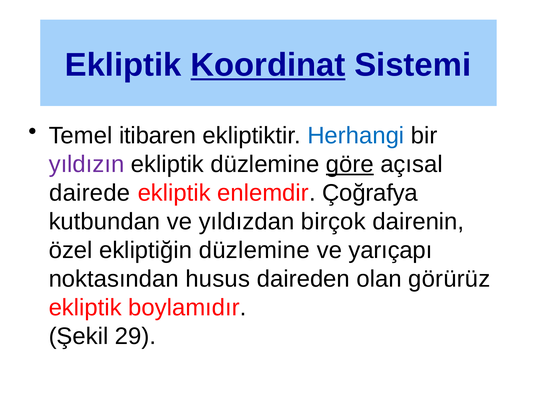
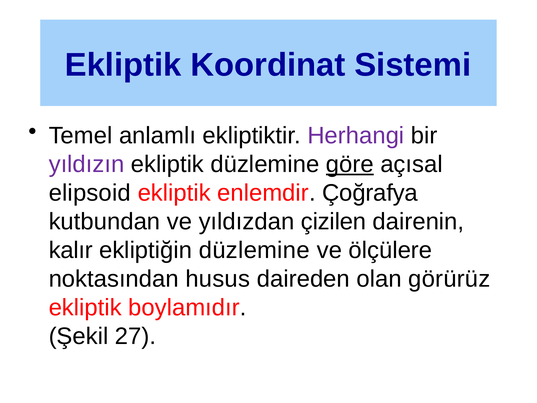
Koordinat underline: present -> none (268, 65)
itibaren: itibaren -> anlamlı (157, 135)
Herhangi colour: blue -> purple (356, 135)
dairede: dairede -> elipsoid (90, 193)
birçok: birçok -> çizilen (334, 221)
özel: özel -> kalır (71, 250)
yarıçapı: yarıçapı -> ölçülere (390, 250)
29: 29 -> 27 (136, 336)
